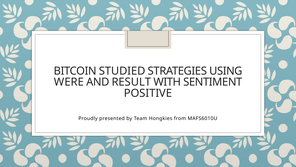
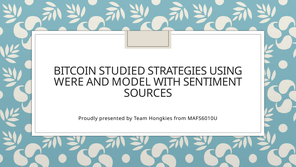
RESULT: RESULT -> MODEL (131, 82)
POSITIVE: POSITIVE -> SOURCES (148, 93)
